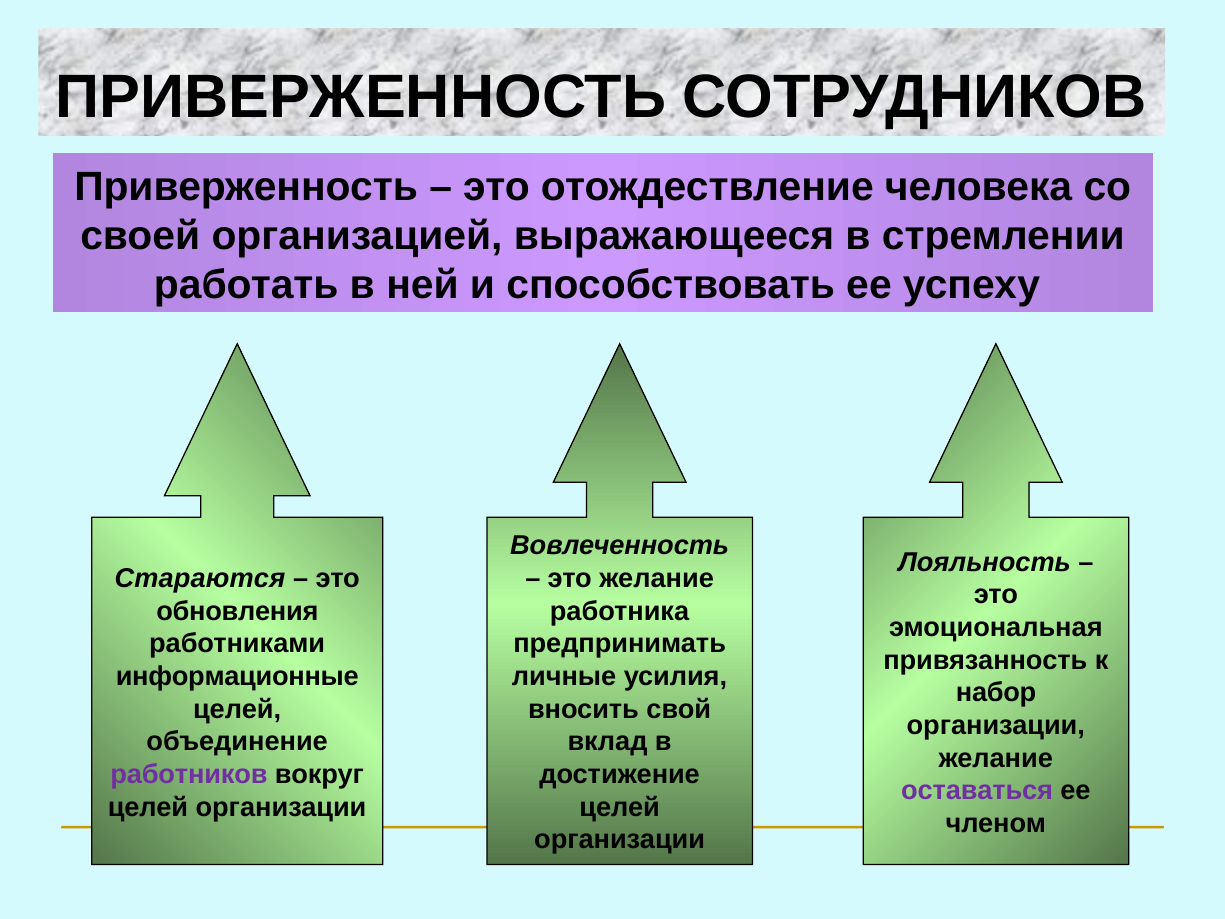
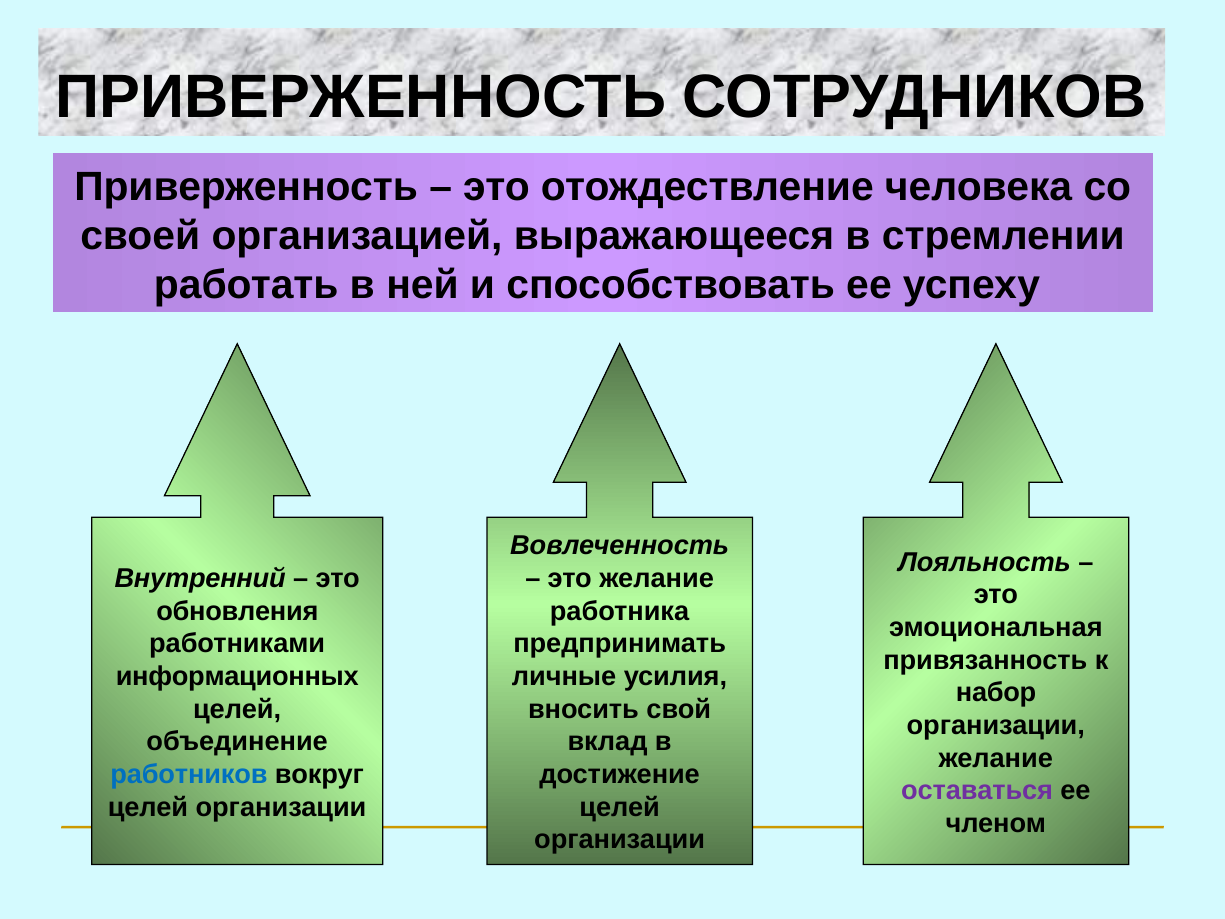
Стараются: Стараются -> Внутренний (200, 578)
информационные: информационные -> информационных (237, 676)
работников colour: purple -> blue (189, 774)
